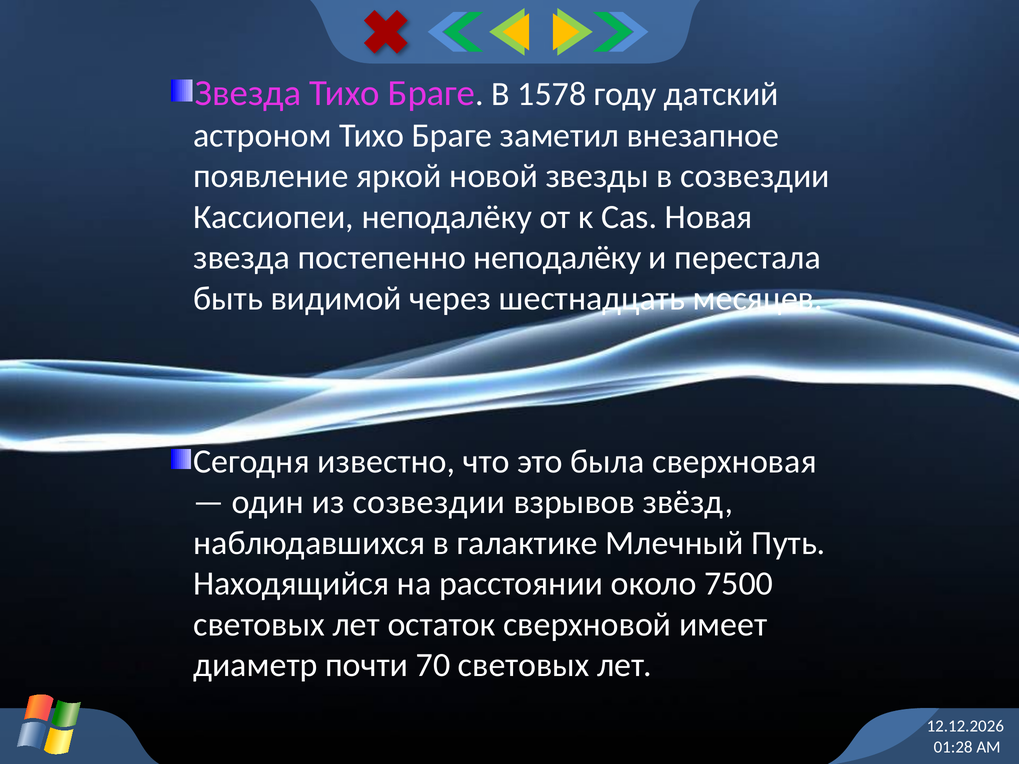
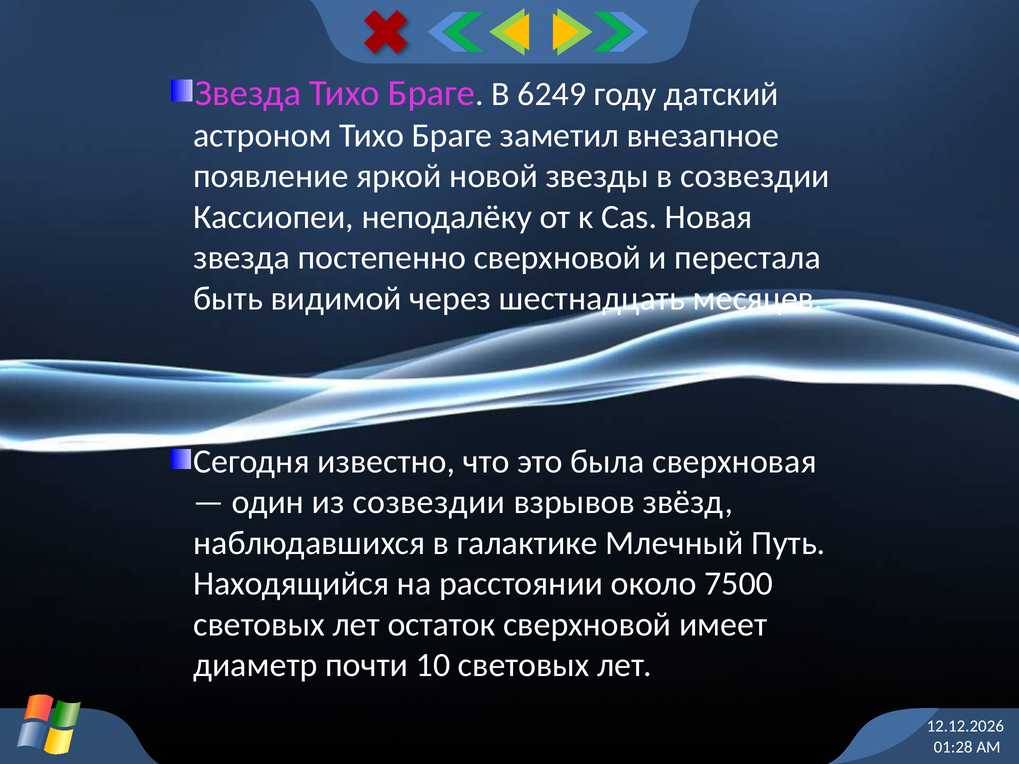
1578: 1578 -> 6249 (552, 94)
постепенно неподалёку: неподалёку -> сверхновой (557, 258)
70: 70 -> 10 (433, 665)
